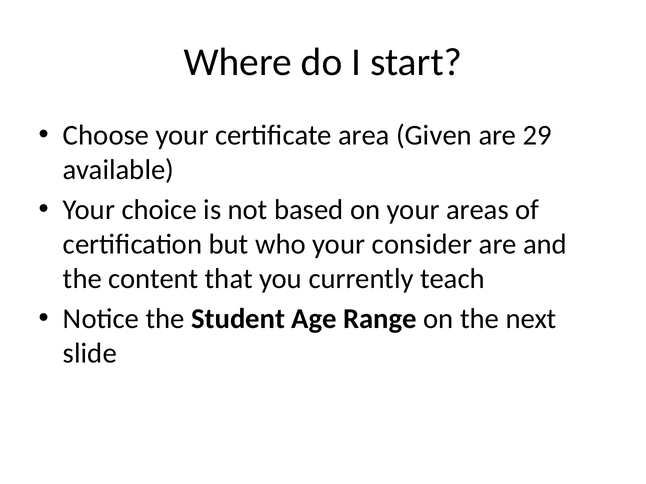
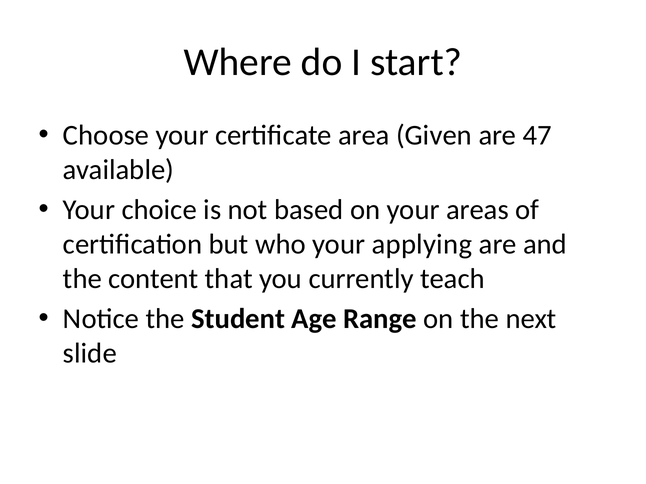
29: 29 -> 47 (537, 136)
consider: consider -> applying (422, 245)
